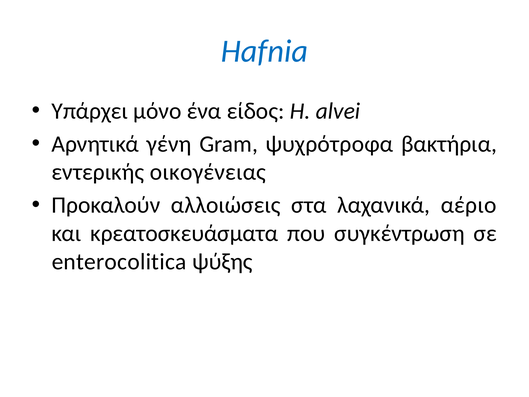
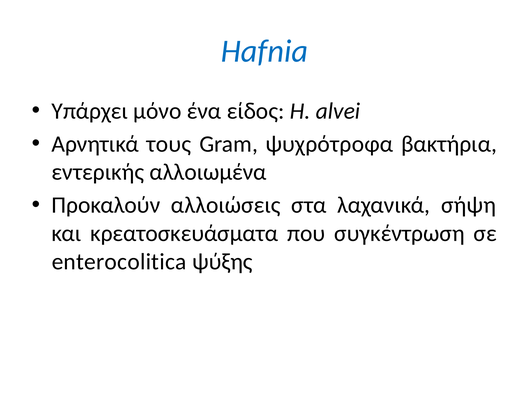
γένη: γένη -> τους (169, 144)
οικογένειας: οικογένειας -> αλλοιωμένα (208, 172)
αέριο: αέριο -> σήψη (469, 205)
